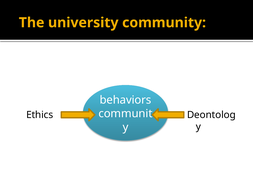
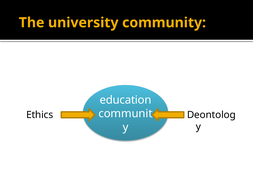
behaviors: behaviors -> education (126, 100)
